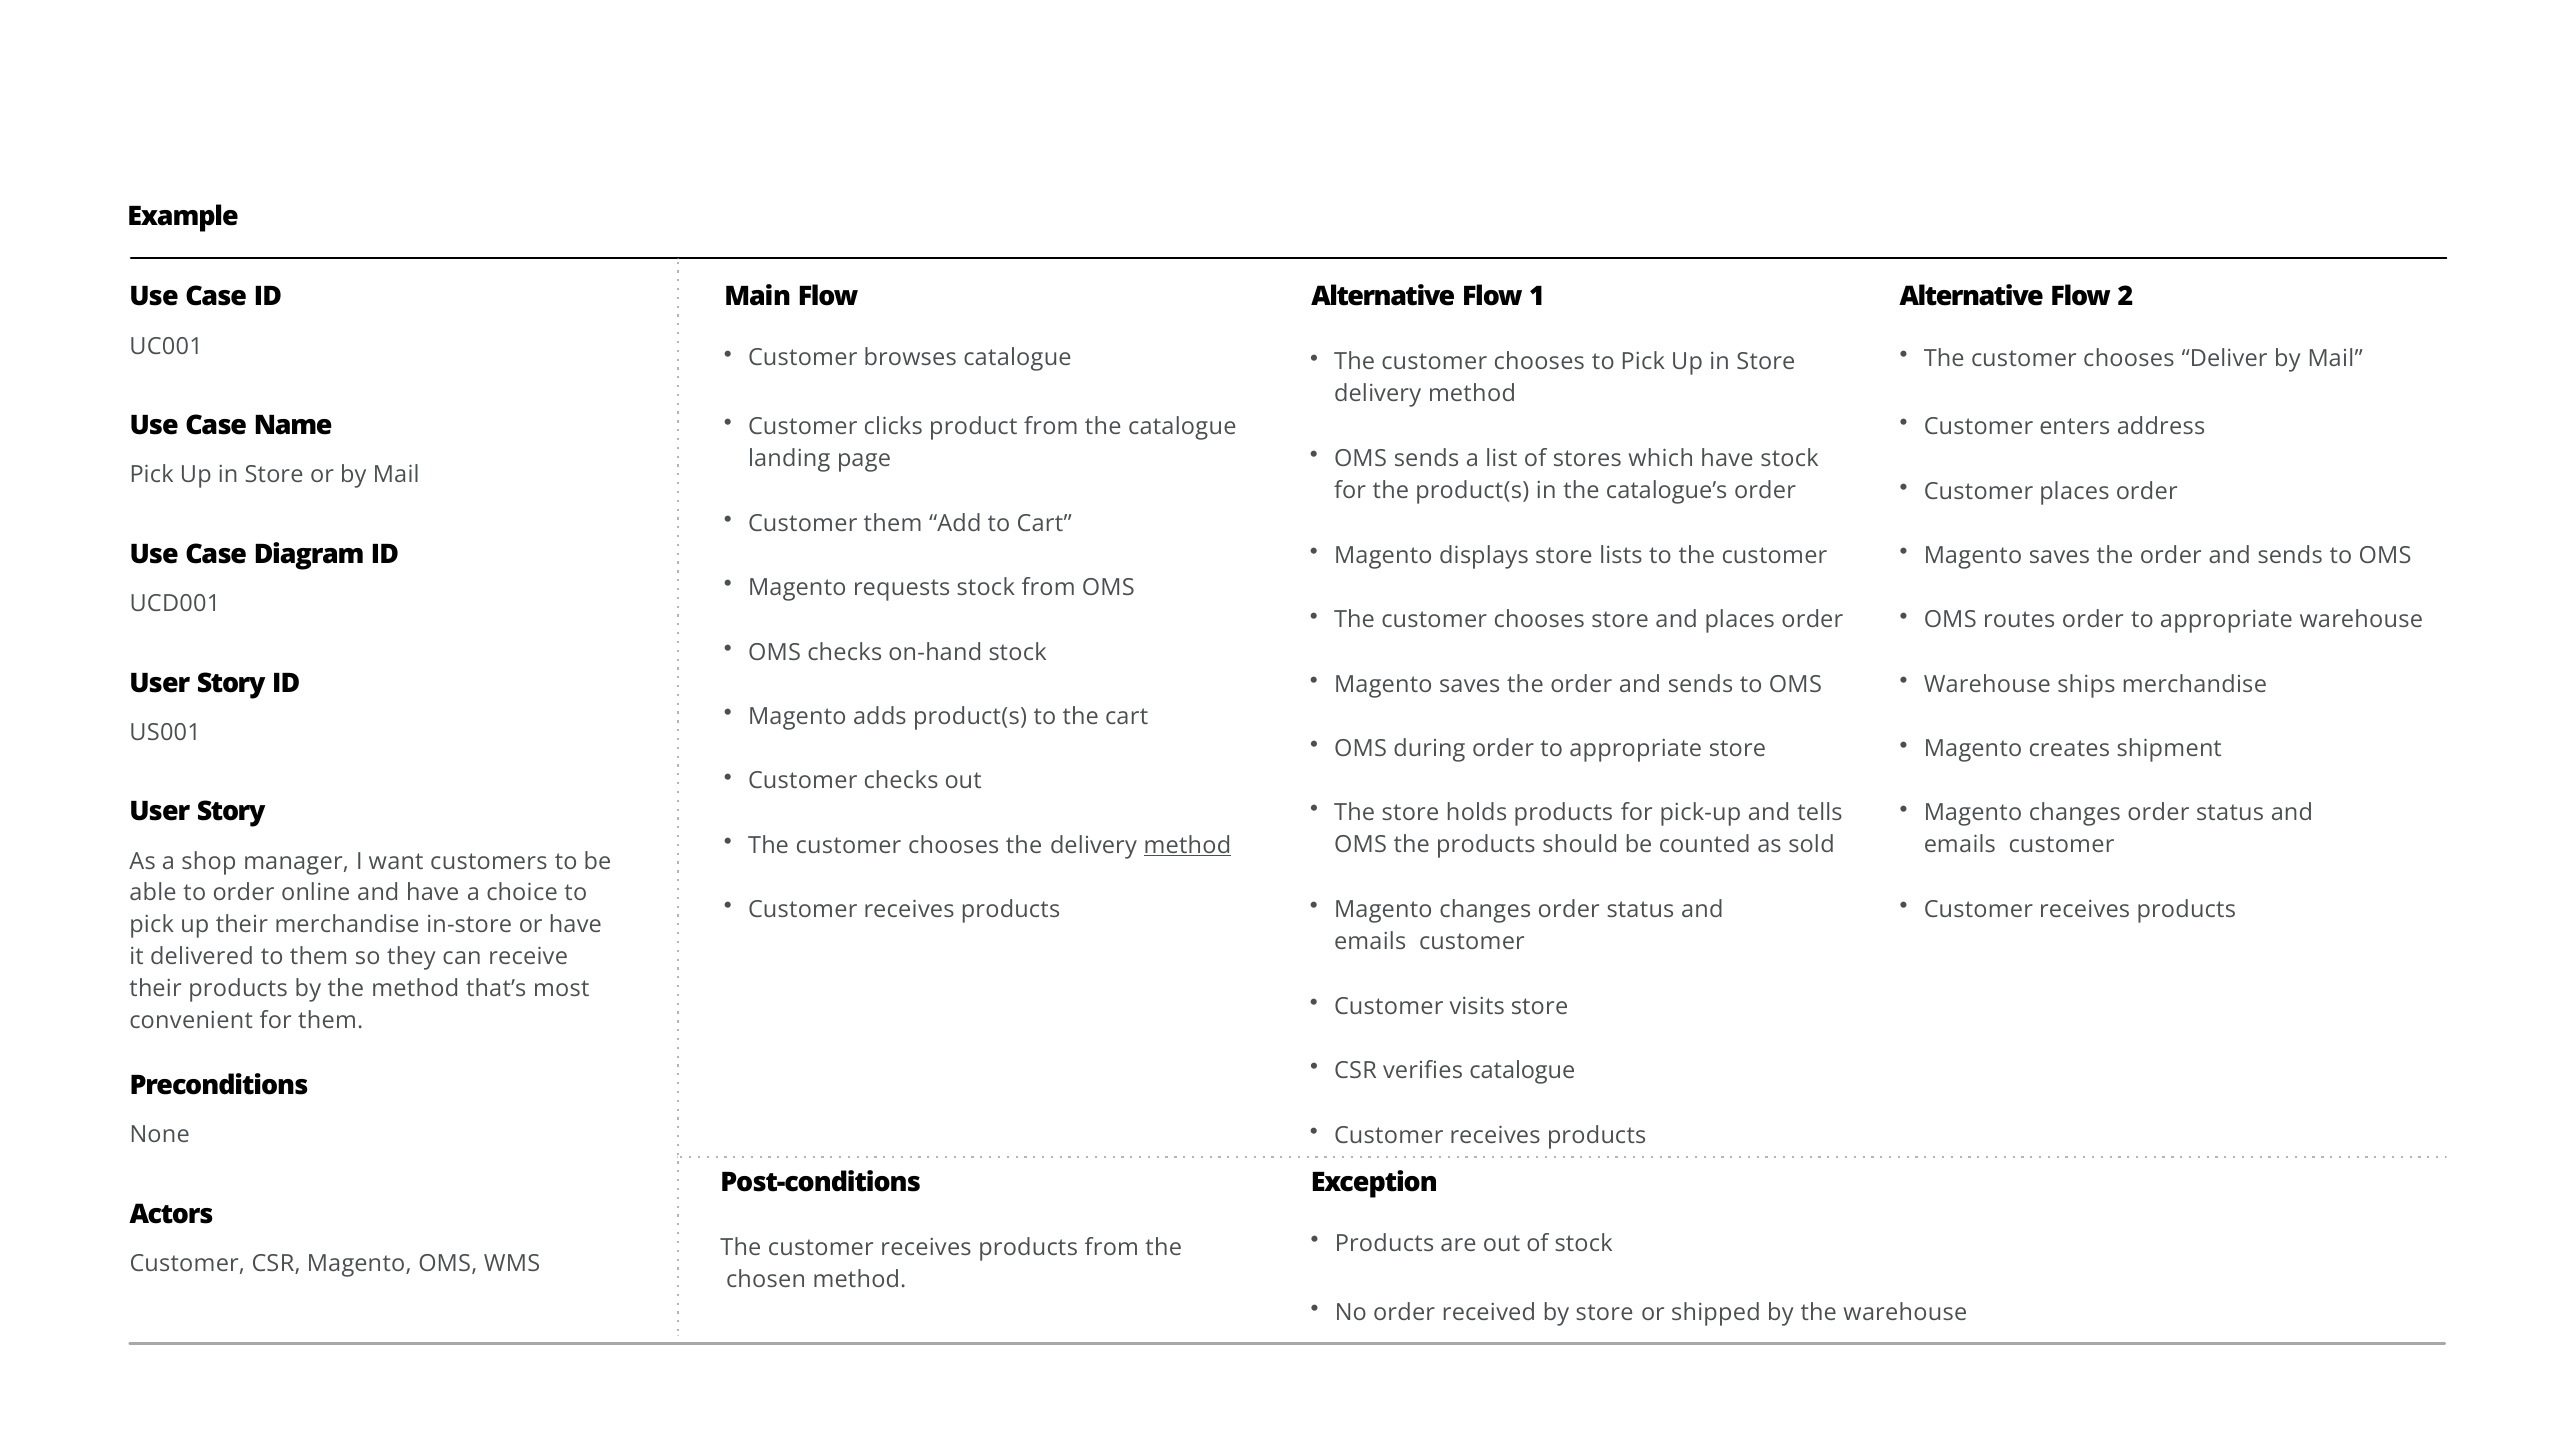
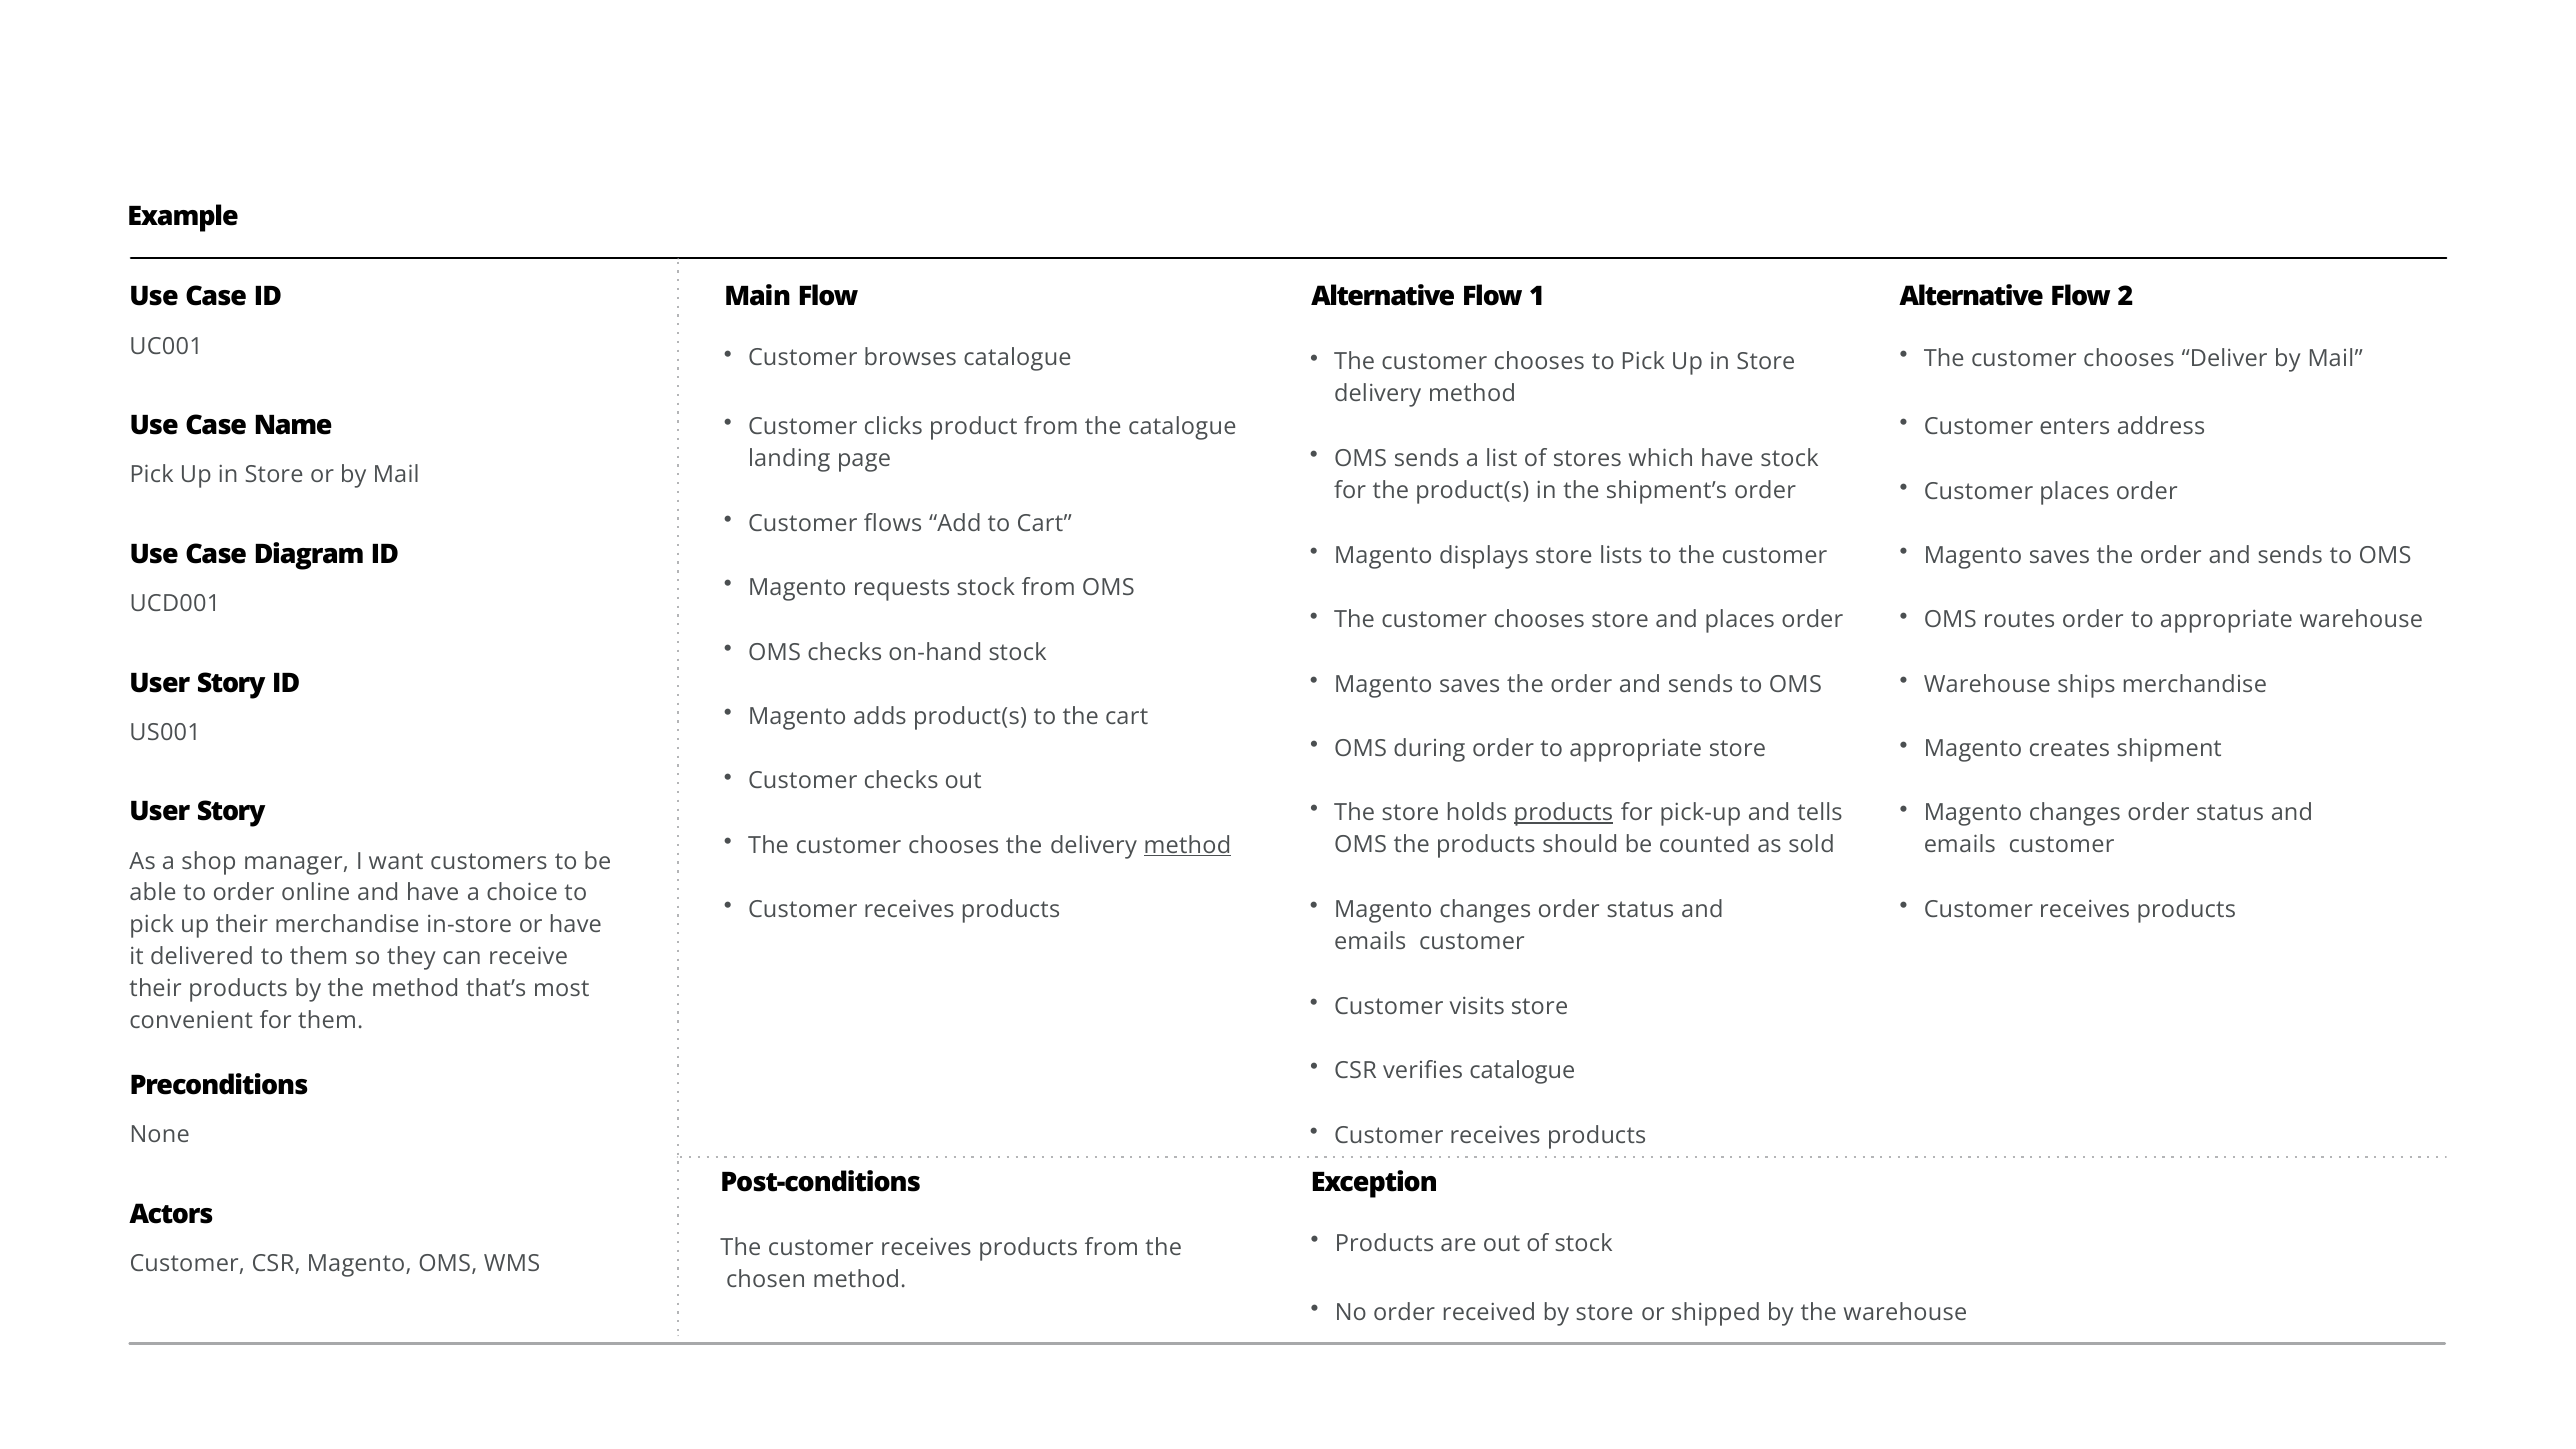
catalogue’s: catalogue’s -> shipment’s (1667, 491)
Customer them: them -> flows (893, 524)
products underline: none -> present (1563, 813)
